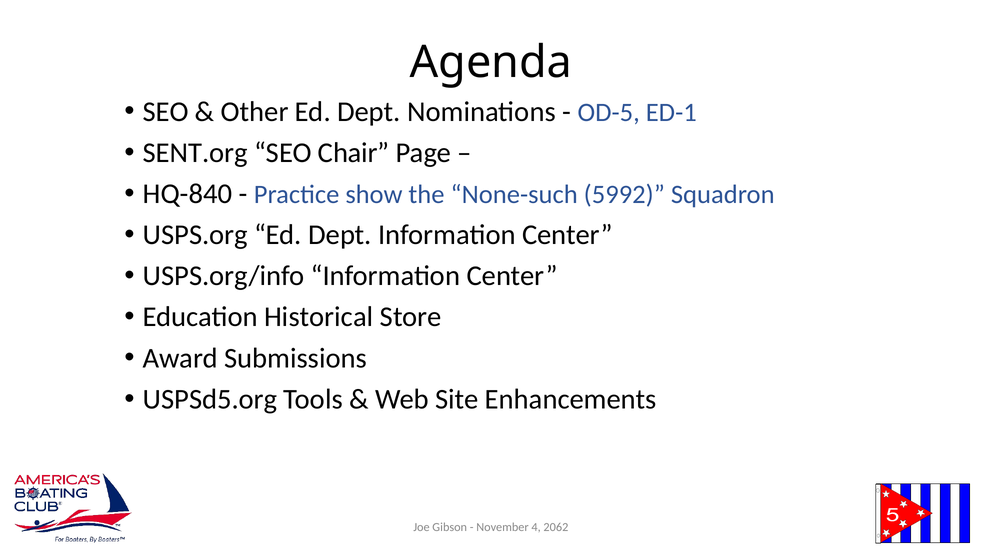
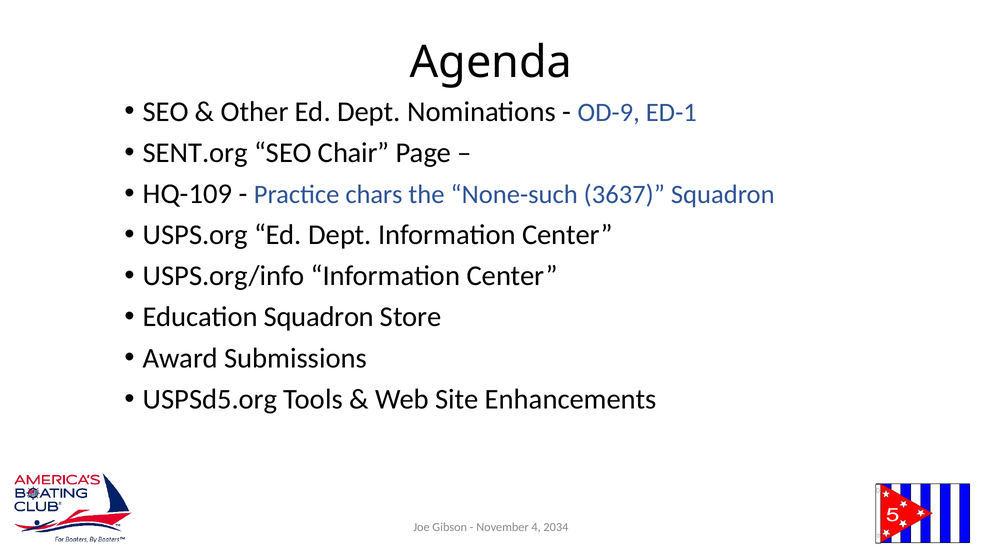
OD-5: OD-5 -> OD-9 (609, 112)
HQ-840: HQ-840 -> HQ-109 (187, 194)
show: show -> chars (374, 195)
5992: 5992 -> 3637 (624, 195)
Education Historical: Historical -> Squadron (319, 317)
2062: 2062 -> 2034 (556, 527)
